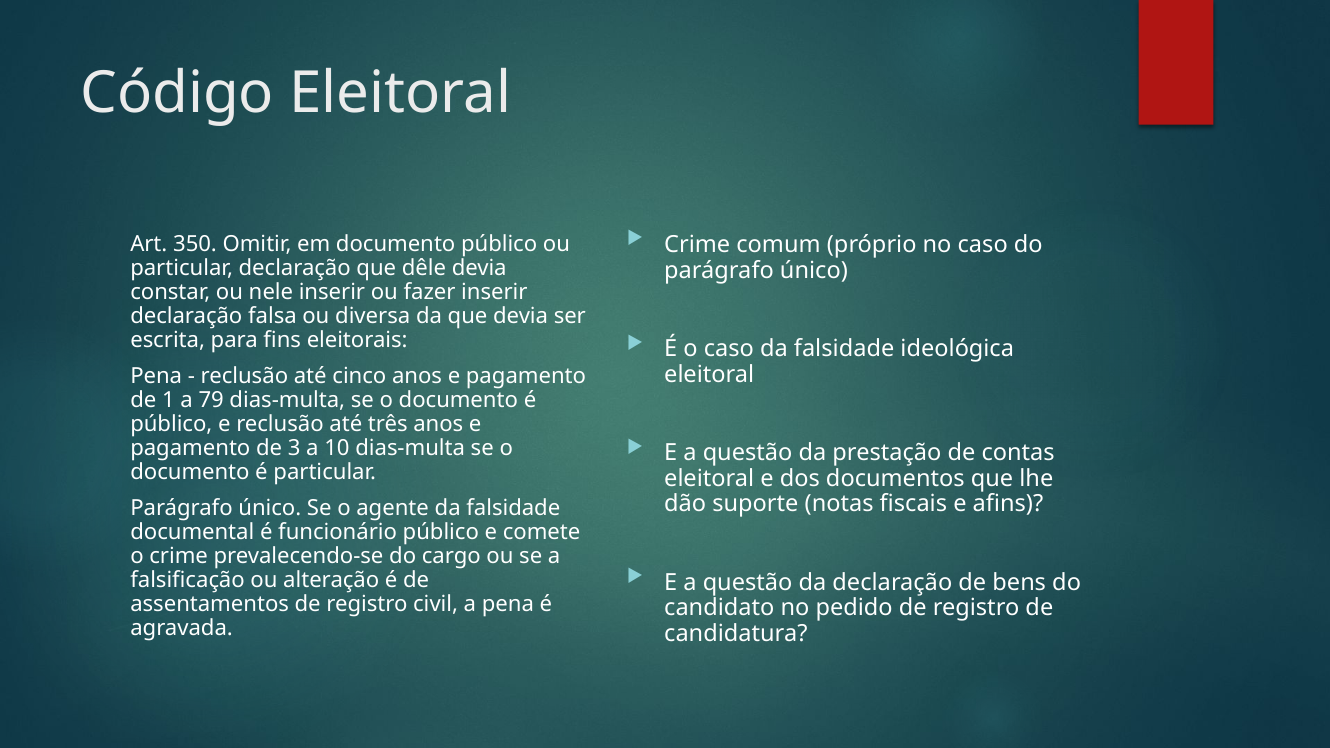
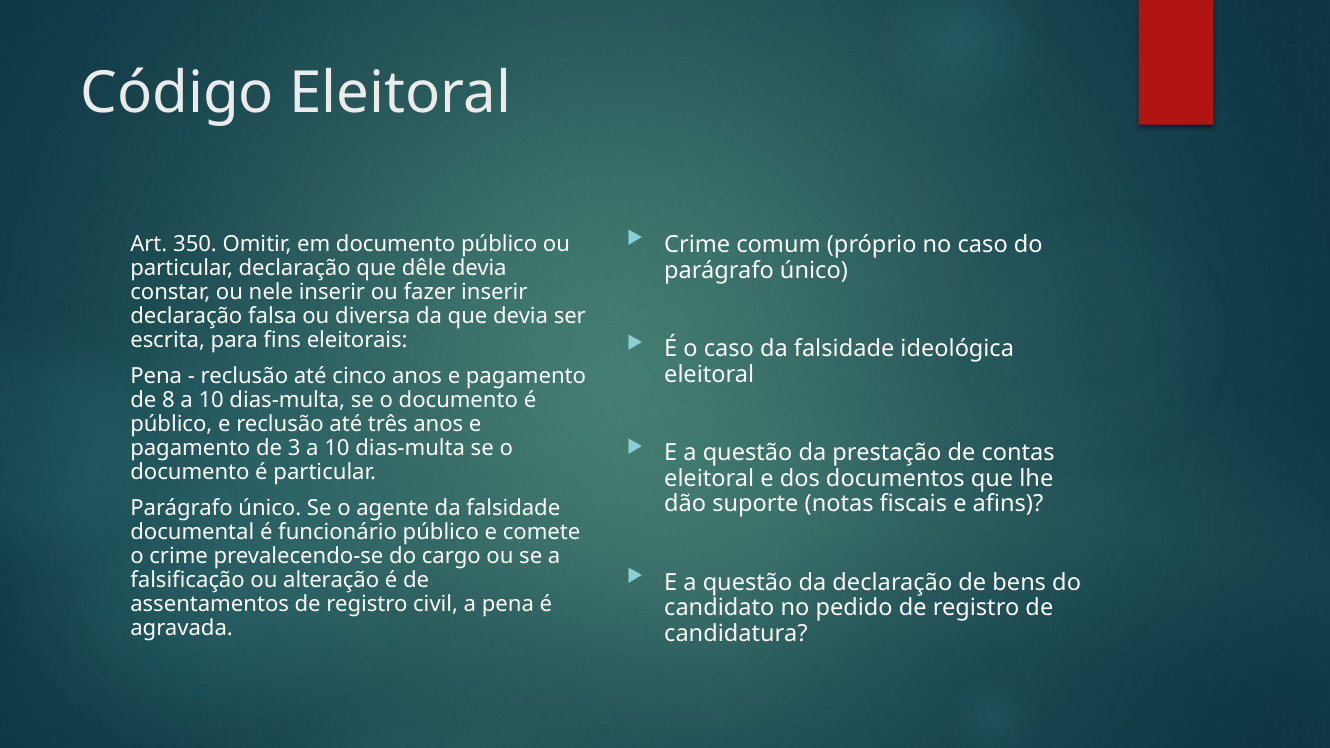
1: 1 -> 8 (168, 401)
79: 79 -> 10 (211, 401)
